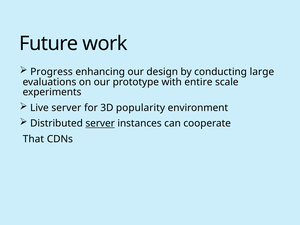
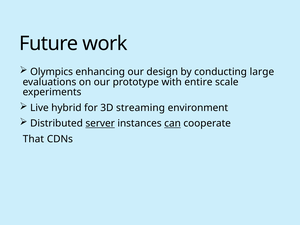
Progress: Progress -> Olympics (52, 72)
Live server: server -> hybrid (66, 108)
popularity: popularity -> streaming (140, 108)
can underline: none -> present (173, 123)
